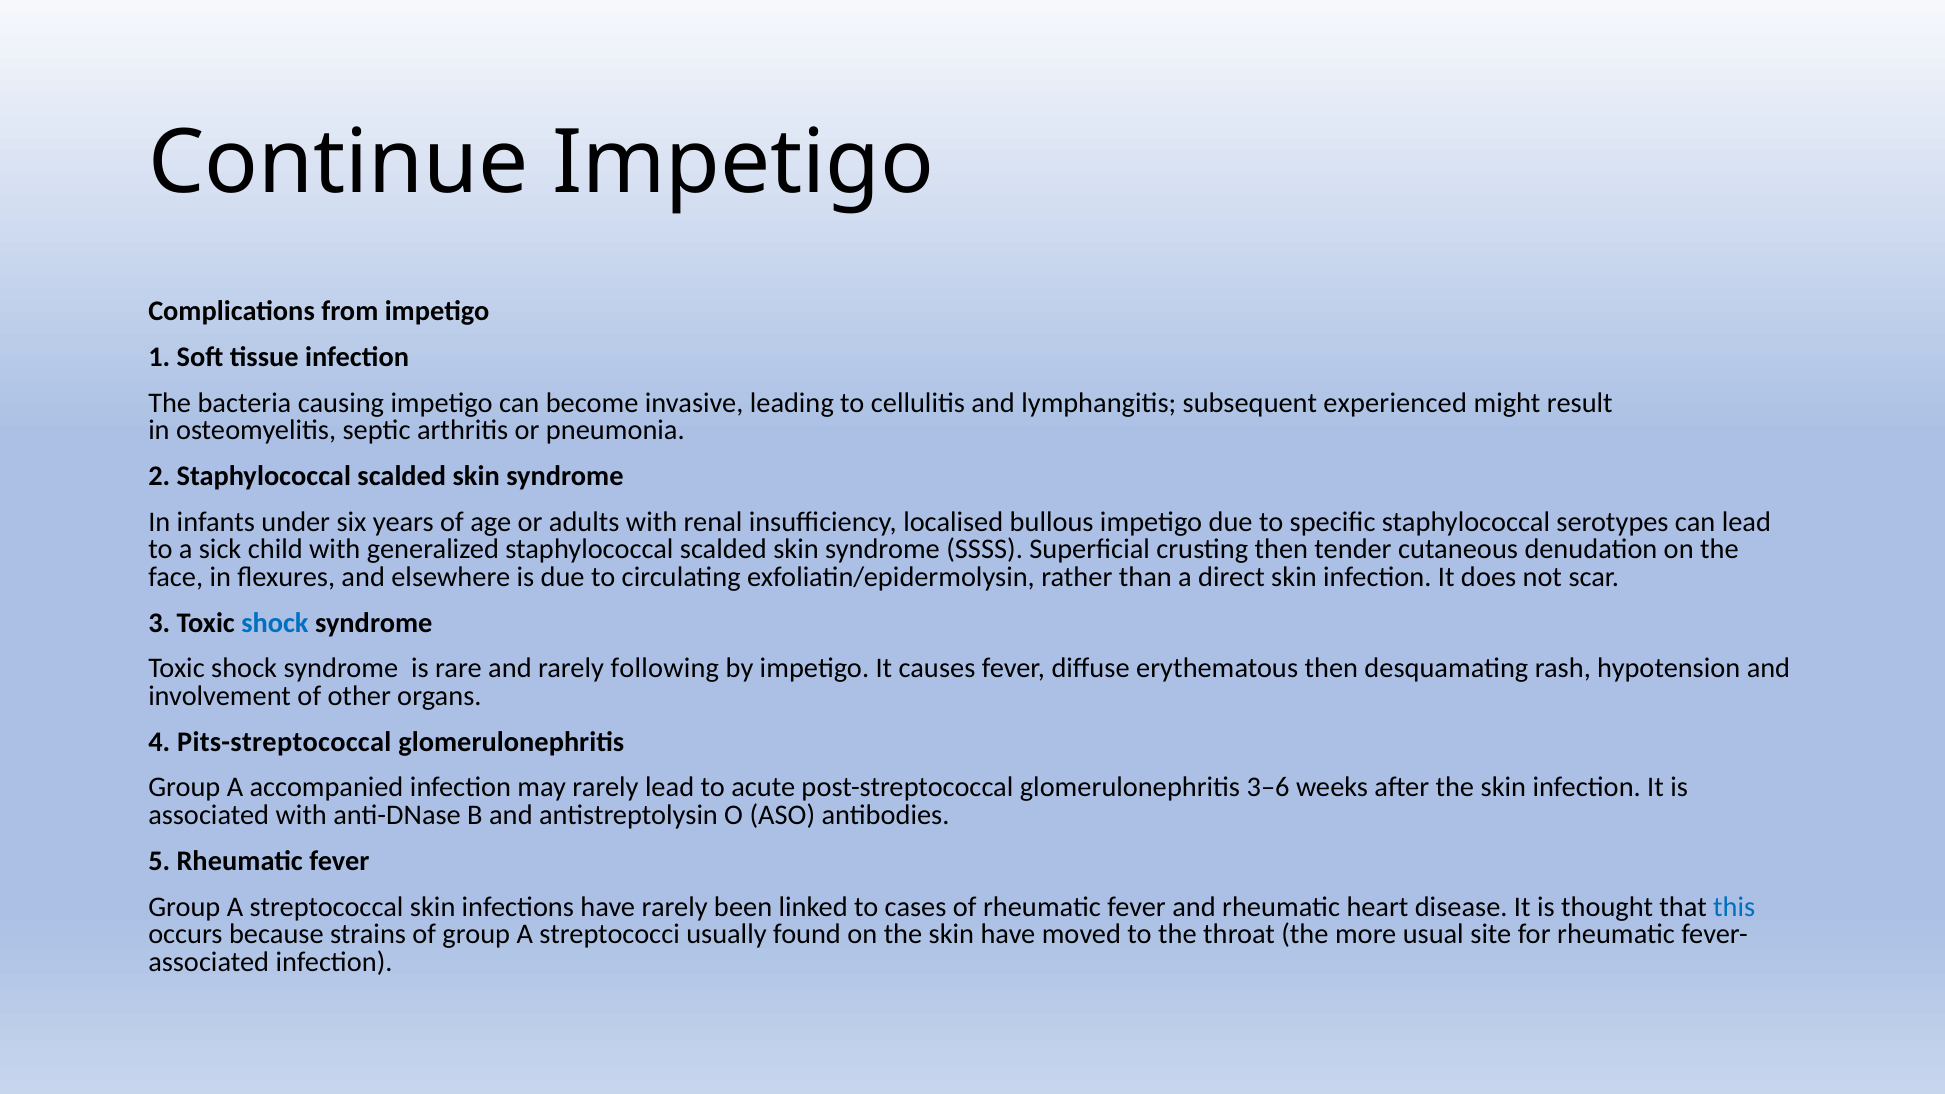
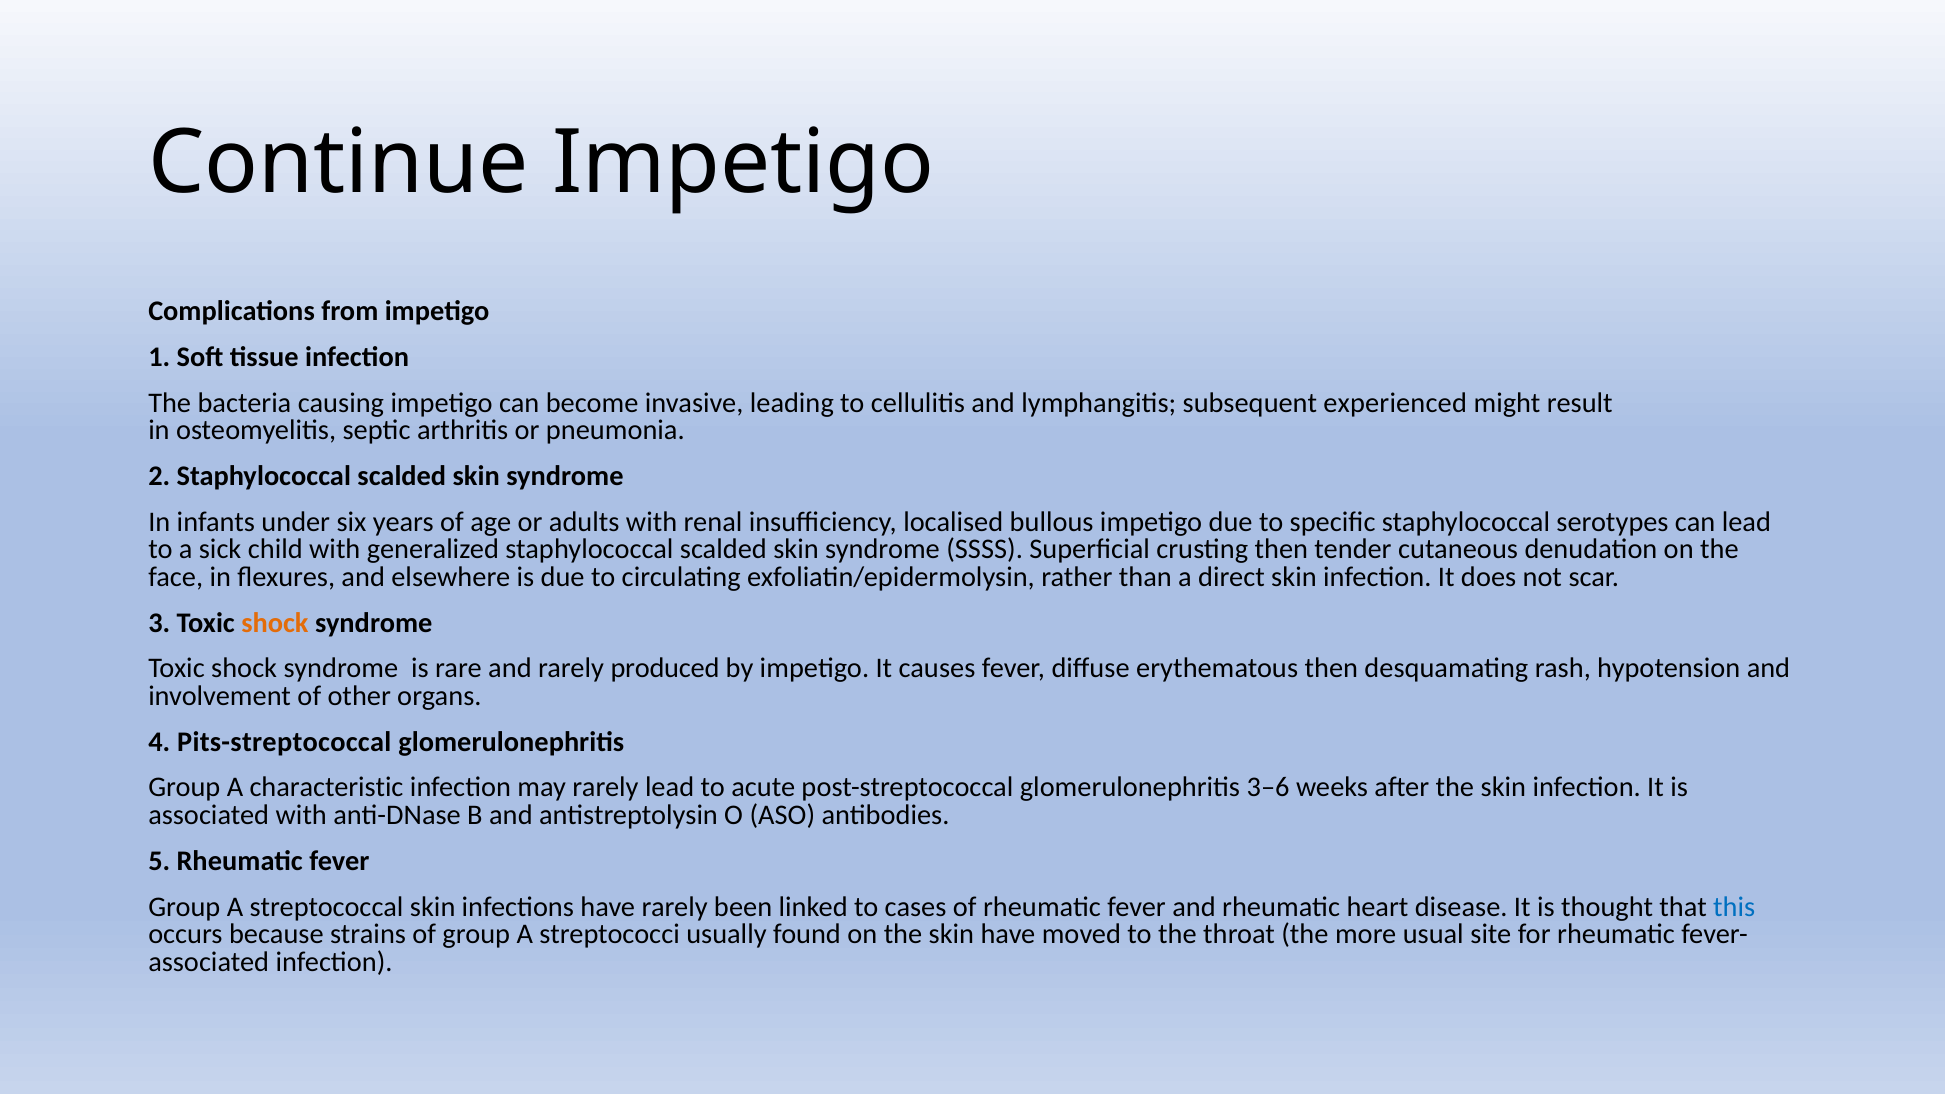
shock colour: blue -> orange (275, 623)
following: following -> produced (665, 669)
accompanied: accompanied -> characteristic (327, 788)
